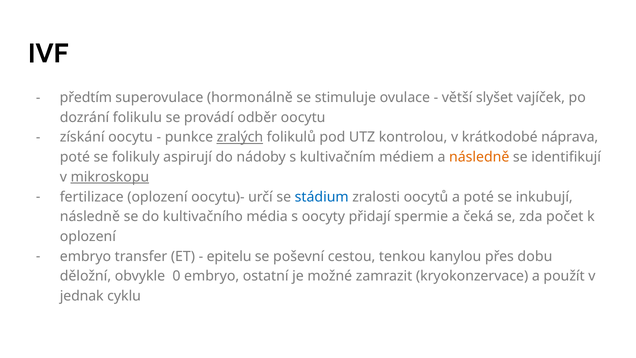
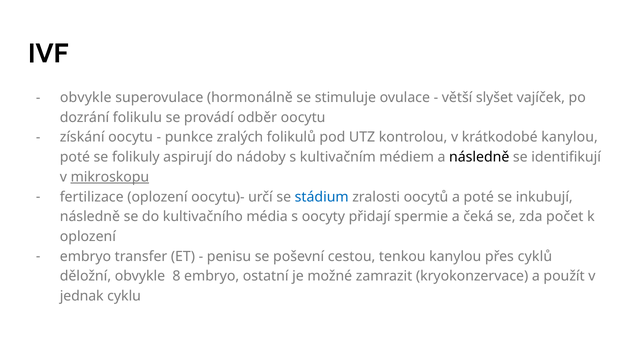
předtím: předtím -> obvykle (86, 98)
zralých underline: present -> none (240, 137)
krátkodobé náprava: náprava -> kanylou (570, 137)
následně colour: orange -> black (479, 157)
epitelu: epitelu -> penisu (229, 256)
dobu: dobu -> cyklů (535, 256)
0: 0 -> 8 (176, 276)
